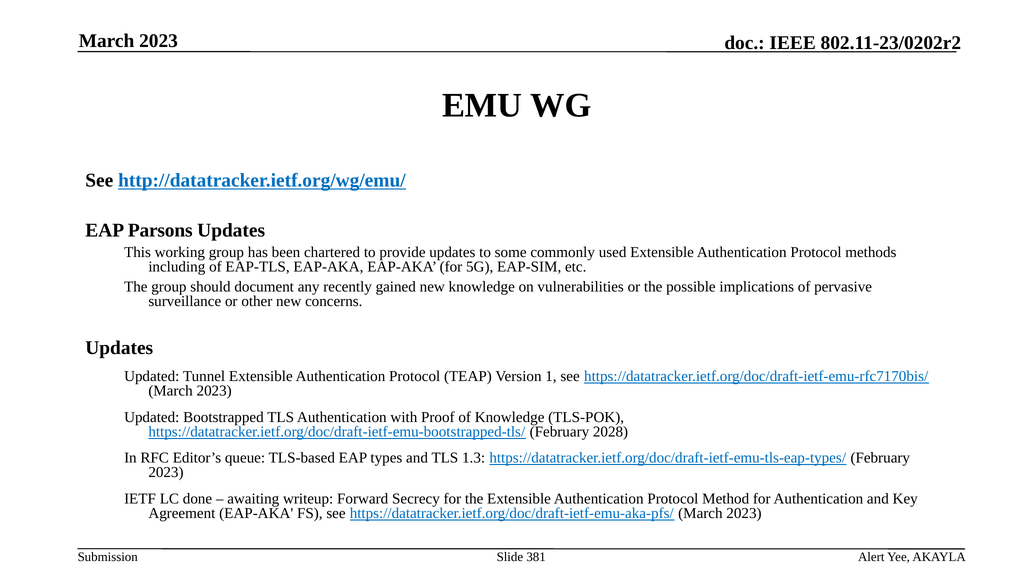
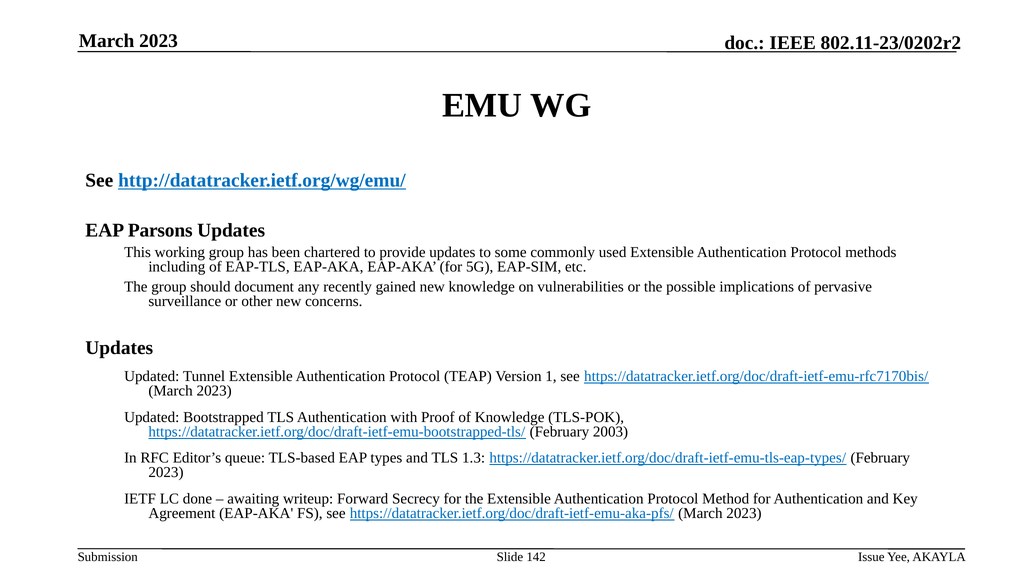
2028: 2028 -> 2003 (611, 432)
381: 381 -> 142 (536, 558)
Alert: Alert -> Issue (871, 558)
